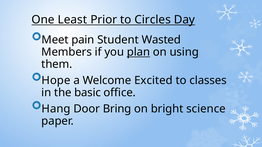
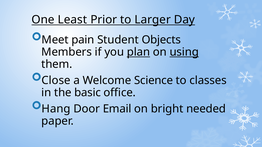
Circles: Circles -> Larger (153, 20)
Wasted: Wasted -> Objects (161, 40)
using underline: none -> present (184, 52)
Hope: Hope -> Close (56, 81)
Excited: Excited -> Science (154, 81)
Bring: Bring -> Email (117, 109)
science: science -> needed (206, 109)
